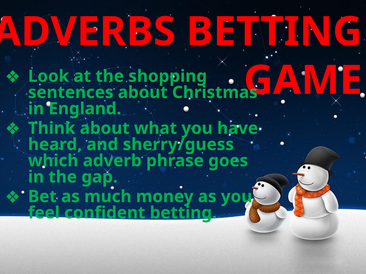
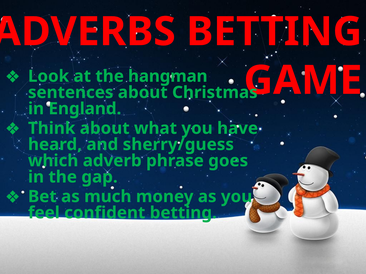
shopping: shopping -> hangman (168, 76)
